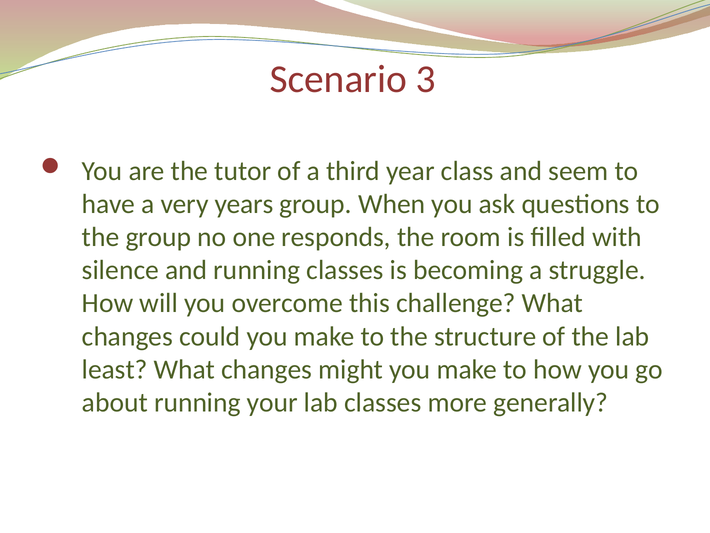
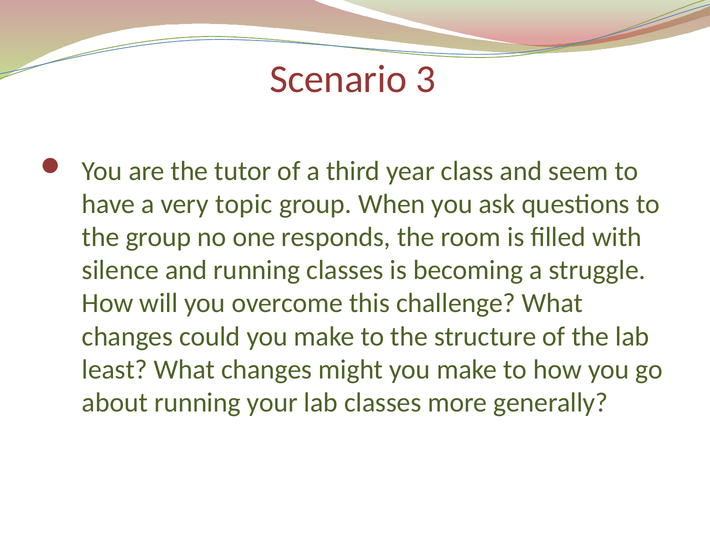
years: years -> topic (244, 204)
